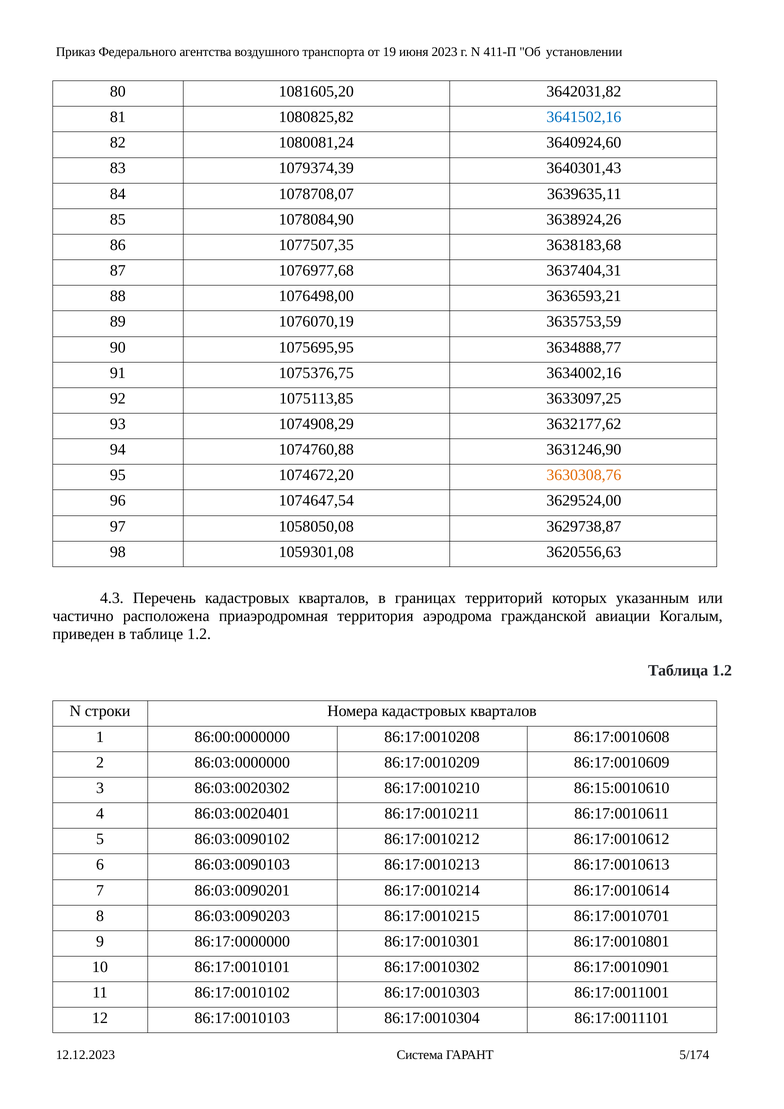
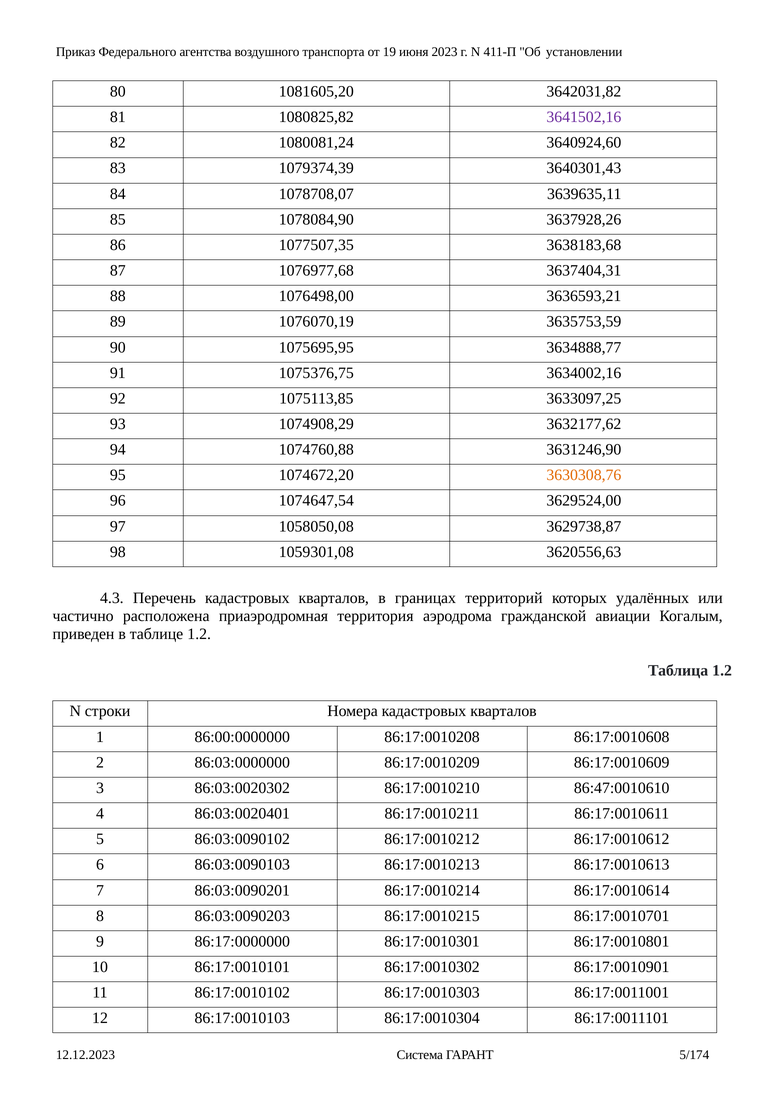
3641502,16 colour: blue -> purple (584, 117)
3638924,26: 3638924,26 -> 3637928,26 (584, 220)
указанным: указанным -> удалённых (653, 598)
86:15:0010610: 86:15:0010610 -> 86:47:0010610 (622, 788)
